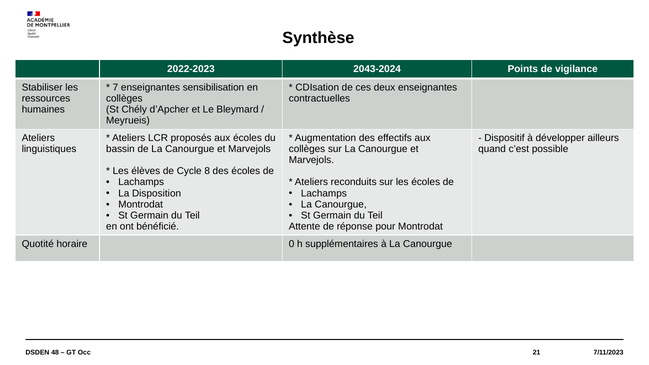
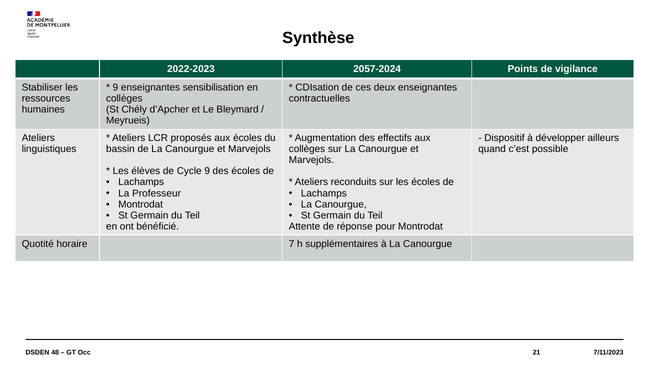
2043-2024: 2043-2024 -> 2057-2024 (377, 69)
7: 7 -> 9 (115, 87)
Cycle 8: 8 -> 9 (207, 171)
Disposition: Disposition -> Professeur (157, 193)
0: 0 -> 7 (292, 244)
